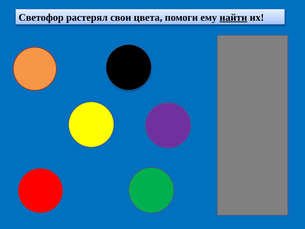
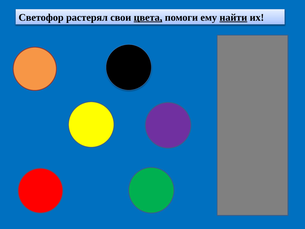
цвета underline: none -> present (148, 18)
